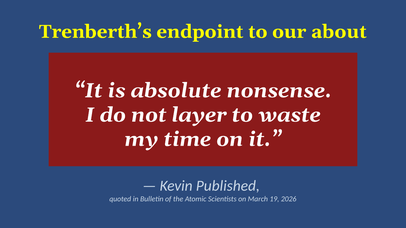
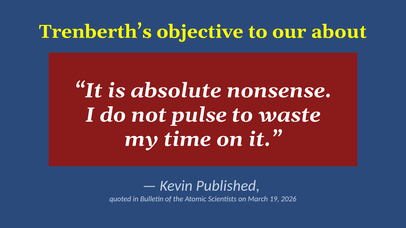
endpoint: endpoint -> objective (200, 32)
layer: layer -> pulse (199, 115)
